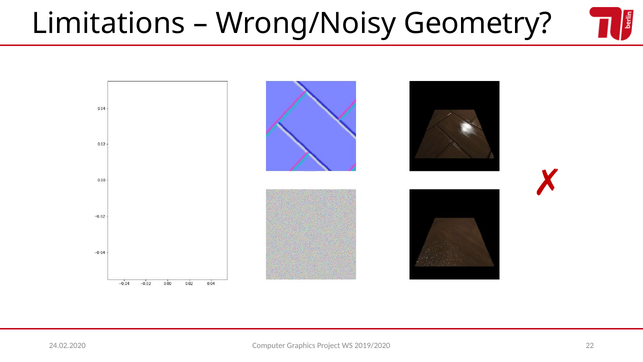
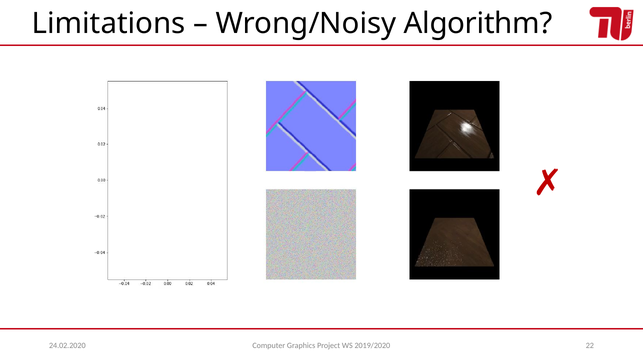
Geometry: Geometry -> Algorithm (478, 24)
